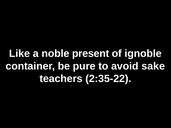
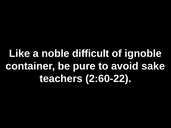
present: present -> difficult (91, 54)
2:35-22: 2:35-22 -> 2:60-22 (108, 79)
